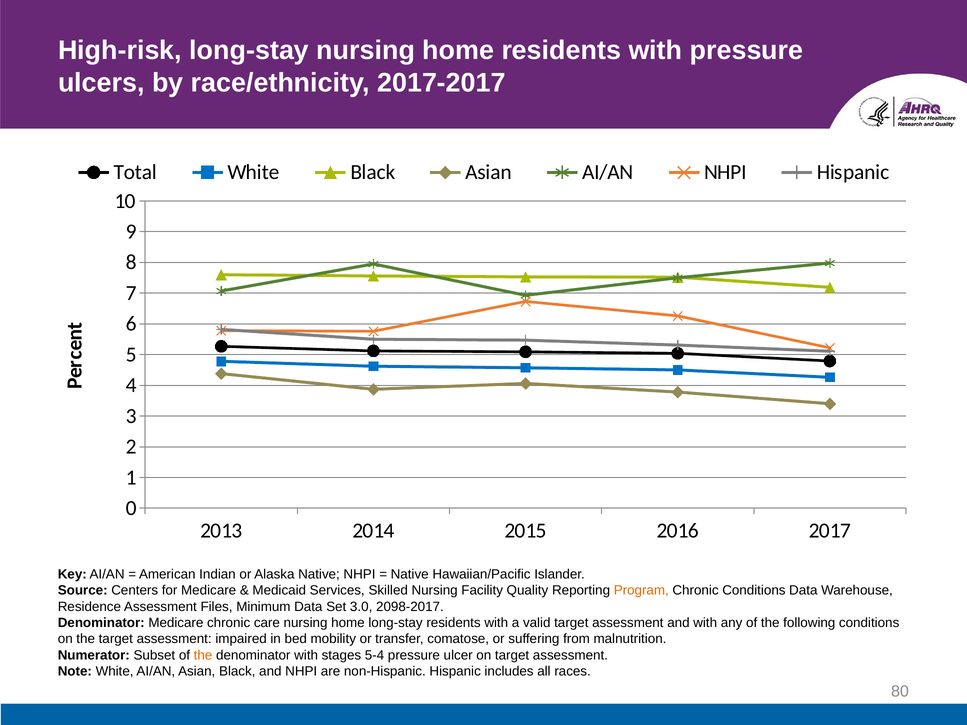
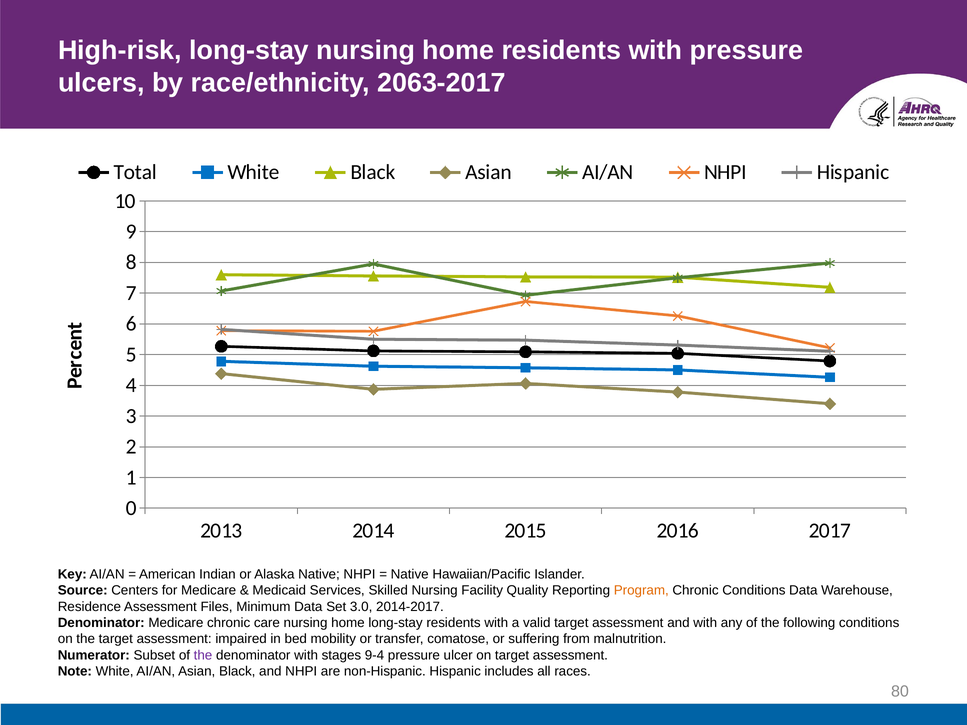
2017-2017: 2017-2017 -> 2063-2017 (441, 83)
2098-2017: 2098-2017 -> 2014-2017 (410, 607)
the colour: orange -> purple (203, 655)
5-4: 5-4 -> 9-4 (374, 655)
